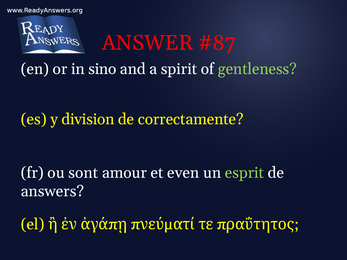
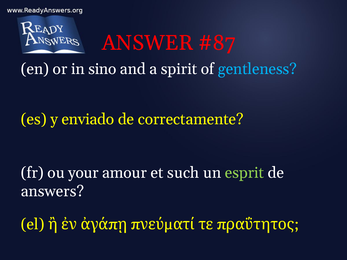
gentleness colour: light green -> light blue (257, 69)
division: division -> enviado (88, 119)
sont: sont -> your (83, 173)
even: even -> such (183, 173)
